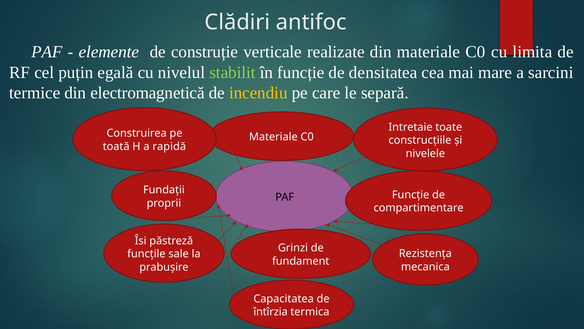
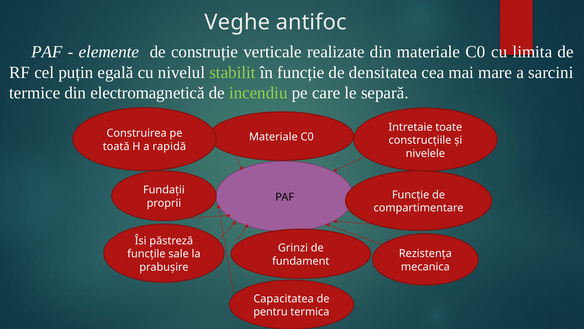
Clădiri: Clădiri -> Veghe (237, 22)
incendiu colour: yellow -> light green (258, 93)
întîrzia: întîrzia -> pentru (271, 311)
